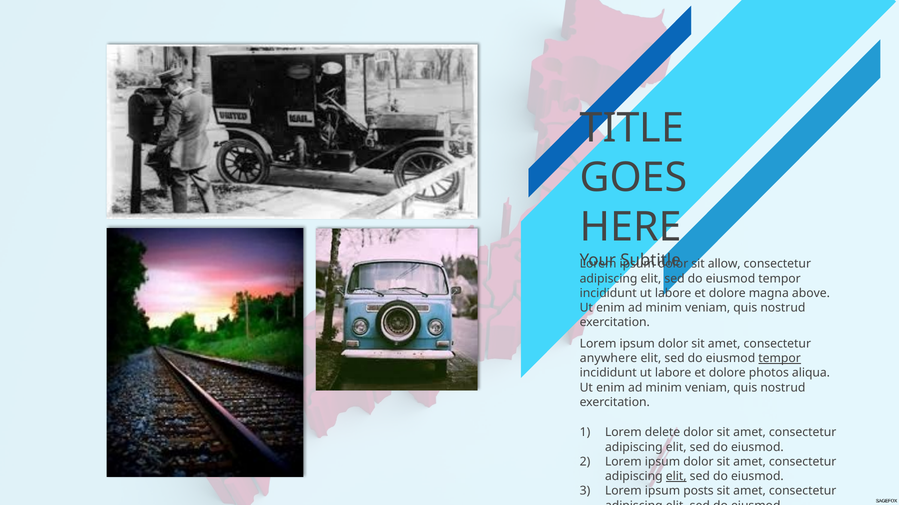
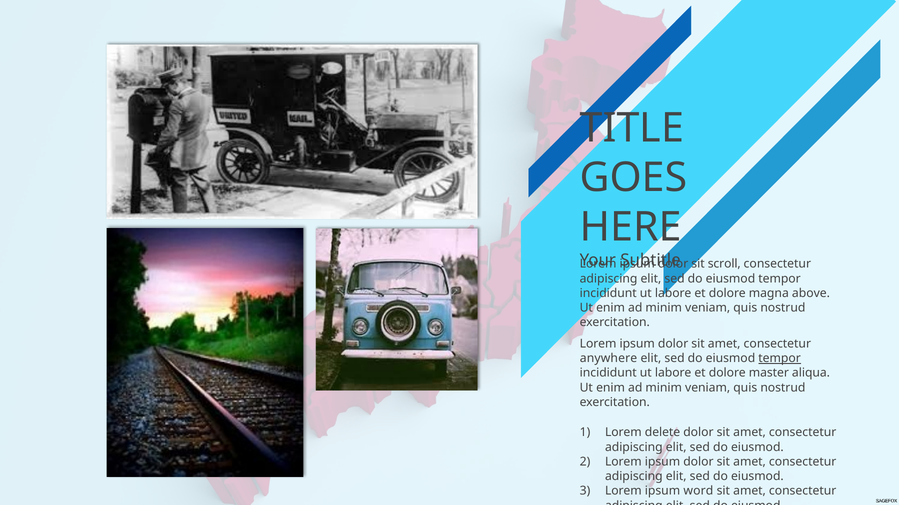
allow: allow -> scroll (724, 264)
photos: photos -> master (769, 373)
elit underline: present -> none (676, 477)
posts: posts -> word (698, 492)
